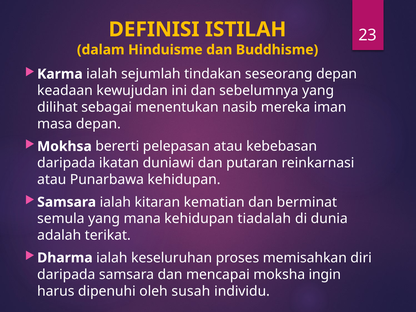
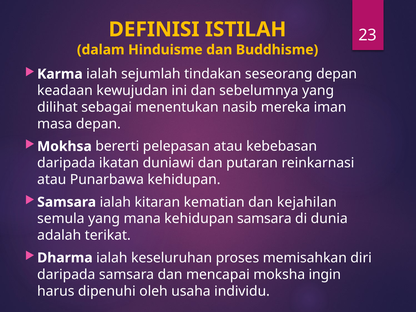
berminat: berminat -> kejahilan (307, 202)
kehidupan tiadalah: tiadalah -> samsara (264, 219)
susah: susah -> usaha (191, 291)
